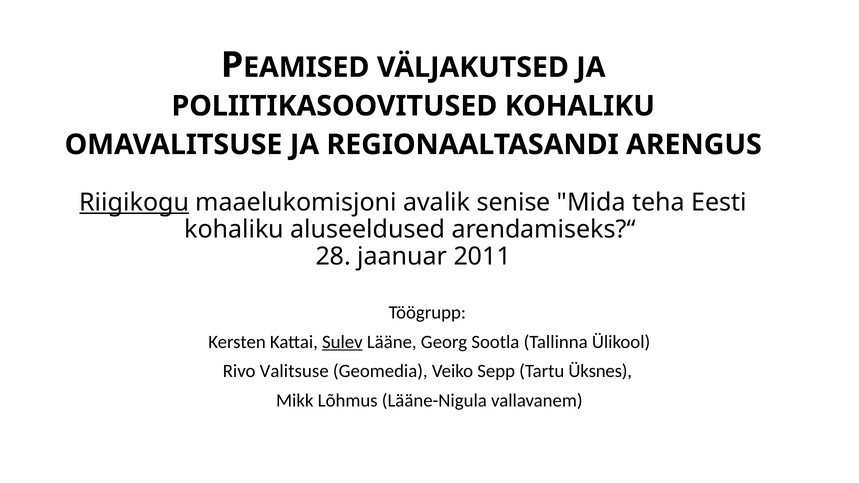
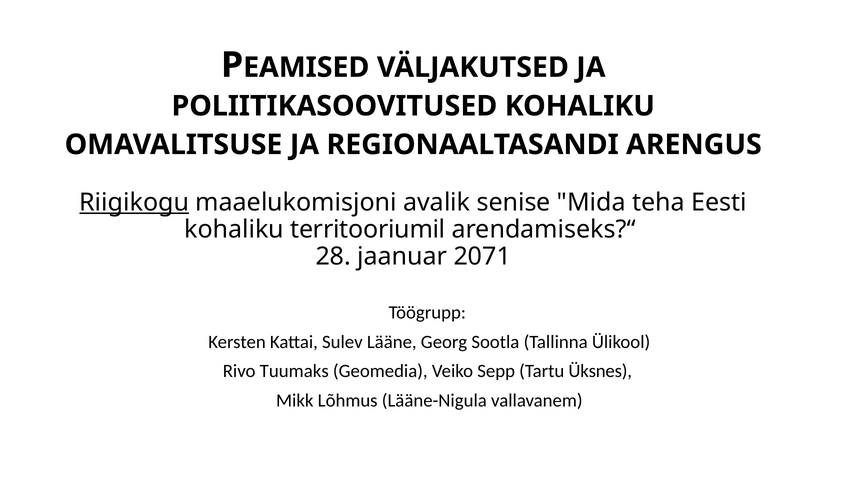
aluseeldused: aluseeldused -> territooriumil (368, 229)
2011: 2011 -> 2071 (482, 256)
Sulev underline: present -> none (342, 342)
Valitsuse: Valitsuse -> Tuumaks (294, 371)
